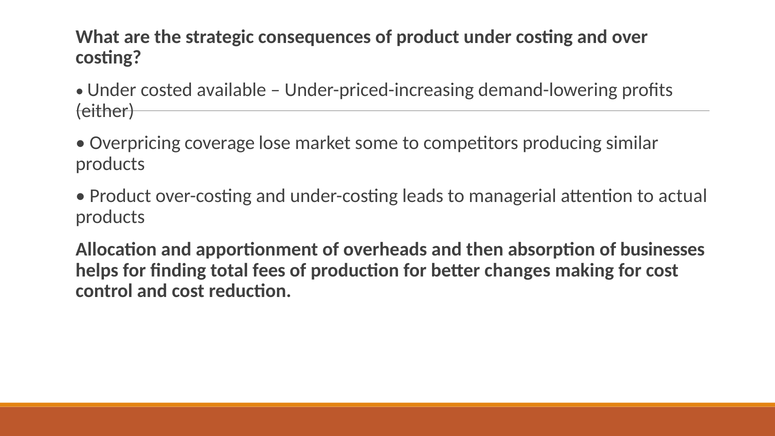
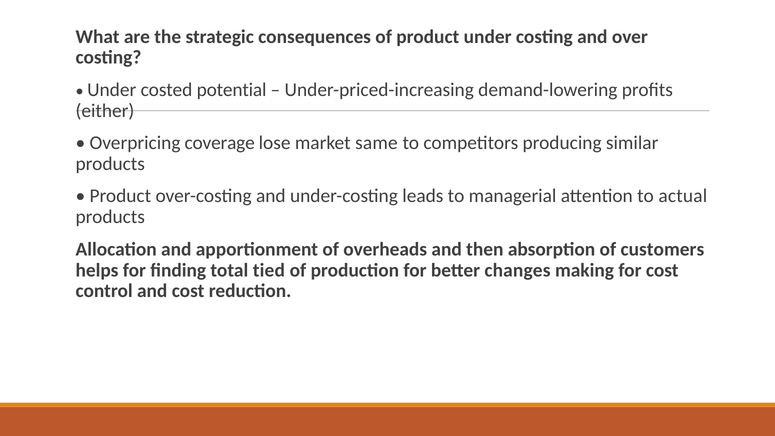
available: available -> potential (232, 90)
some: some -> same (376, 143)
businesses: businesses -> customers (662, 249)
fees: fees -> tied (269, 270)
